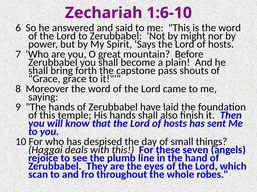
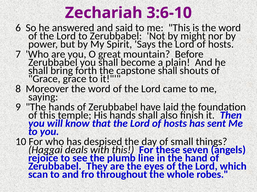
1:6-10: 1:6-10 -> 3:6-10 (169, 13)
capstone pass: pass -> shall (168, 71)
